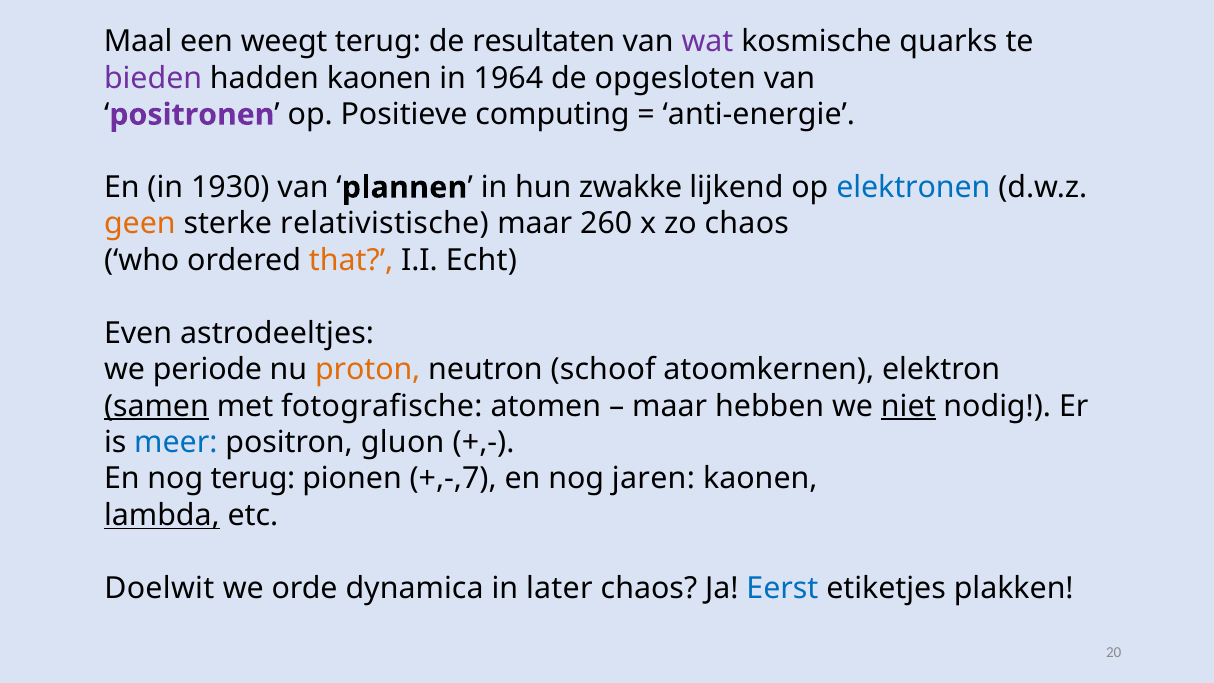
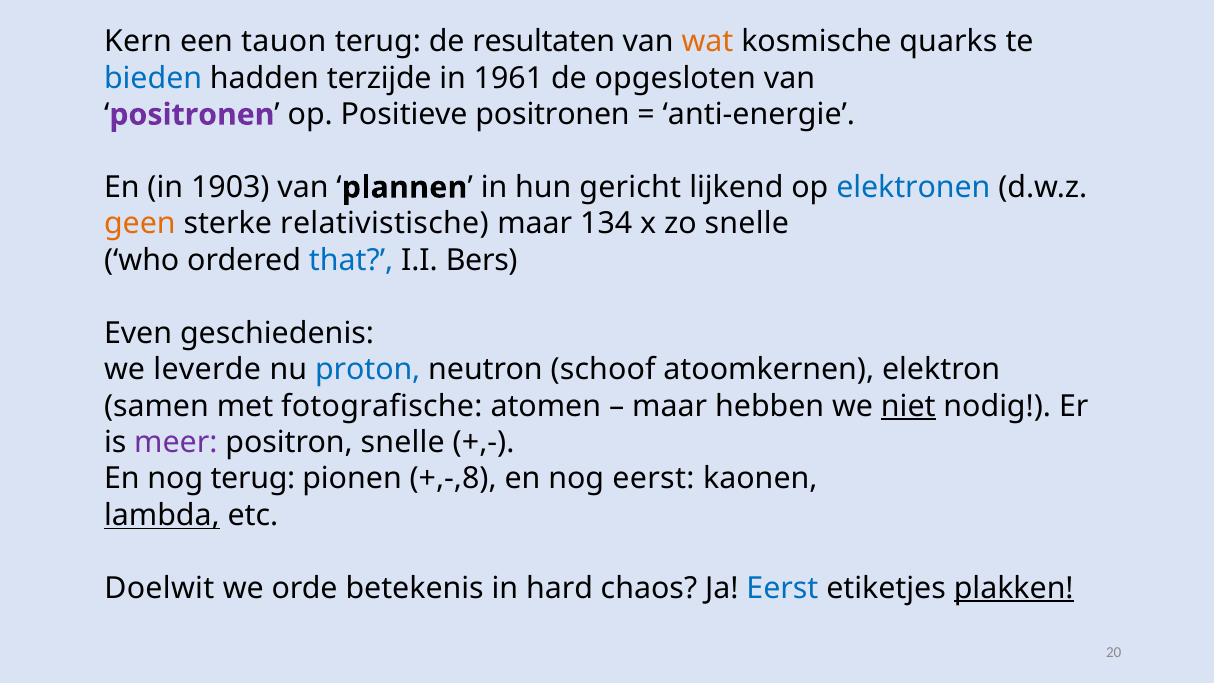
Maal: Maal -> Kern (138, 42)
weegt: weegt -> tauon (284, 42)
wat colour: purple -> orange (708, 42)
bieden colour: purple -> blue (153, 78)
hadden kaonen: kaonen -> terzijde (379, 78)
1964: 1964 -> 1961 (508, 78)
Positieve computing: computing -> positronen (553, 115)
1930: 1930 -> 1903 (230, 187)
zwakke: zwakke -> gericht (630, 187)
260: 260 -> 134 (606, 224)
zo chaos: chaos -> snelle (747, 224)
that colour: orange -> blue (351, 260)
Echt: Echt -> Bers (482, 260)
astrodeeltjes: astrodeeltjes -> geschiedenis (277, 333)
periode: periode -> leverde (207, 370)
proton colour: orange -> blue (368, 370)
samen underline: present -> none (156, 406)
meer colour: blue -> purple (176, 442)
positron gluon: gluon -> snelle (403, 442)
+,-,7: +,-,7 -> +,-,8 (453, 479)
nog jaren: jaren -> eerst (653, 479)
dynamica: dynamica -> betekenis (415, 588)
later: later -> hard (560, 588)
plakken underline: none -> present (1014, 588)
